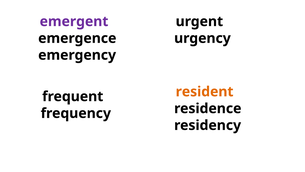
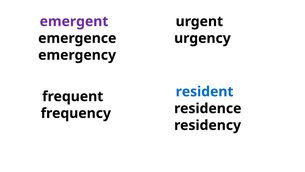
resident colour: orange -> blue (205, 91)
